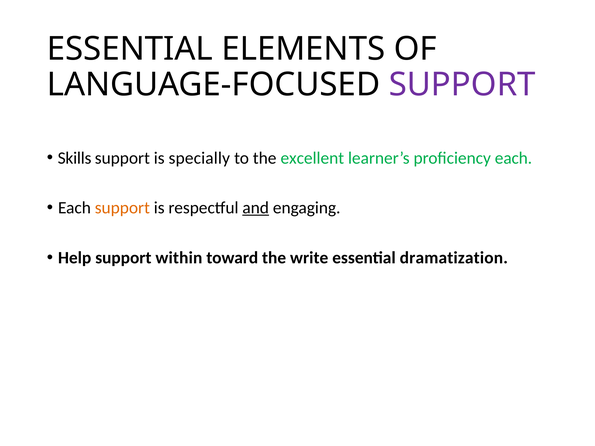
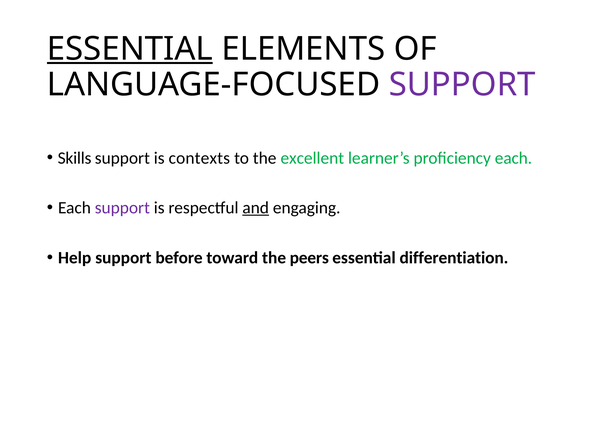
ESSENTIAL underline: none -> present (130, 49)
specially: specially -> contexts (199, 158)
support colour: orange -> purple (122, 208)
within: within -> before (179, 258)
write: write -> peers (309, 258)
dramatization: dramatization -> differentiation (454, 258)
